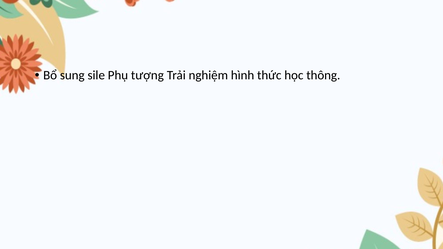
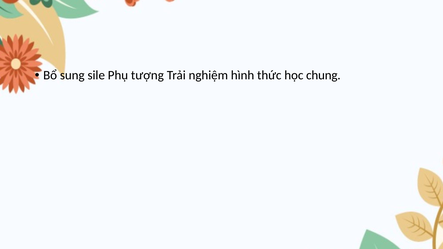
thông: thông -> chung (323, 75)
